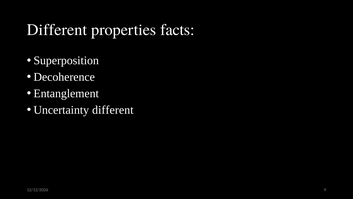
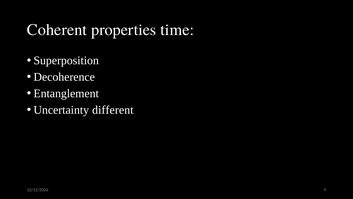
Different: Different -> Coherent (57, 30)
facts: facts -> time (177, 30)
